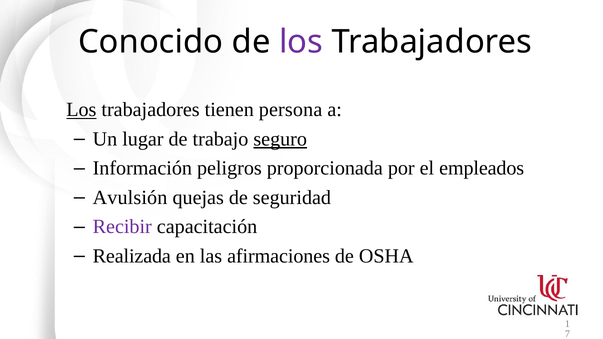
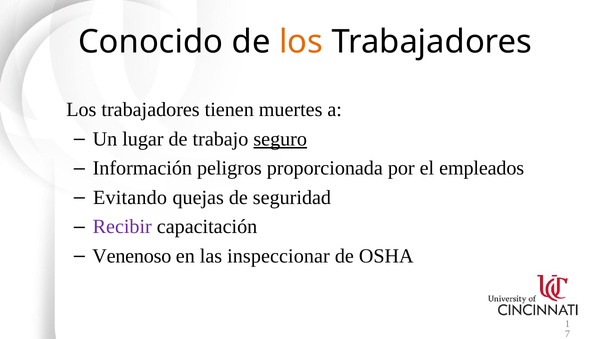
los colour: purple -> orange (301, 42)
Los underline: present -> none (81, 110)
persona: persona -> muertes (291, 110)
Avulsión: Avulsión -> Evitando (130, 198)
Realizada: Realizada -> Venenoso (132, 256)
afirmaciones: afirmaciones -> inspeccionar (278, 256)
